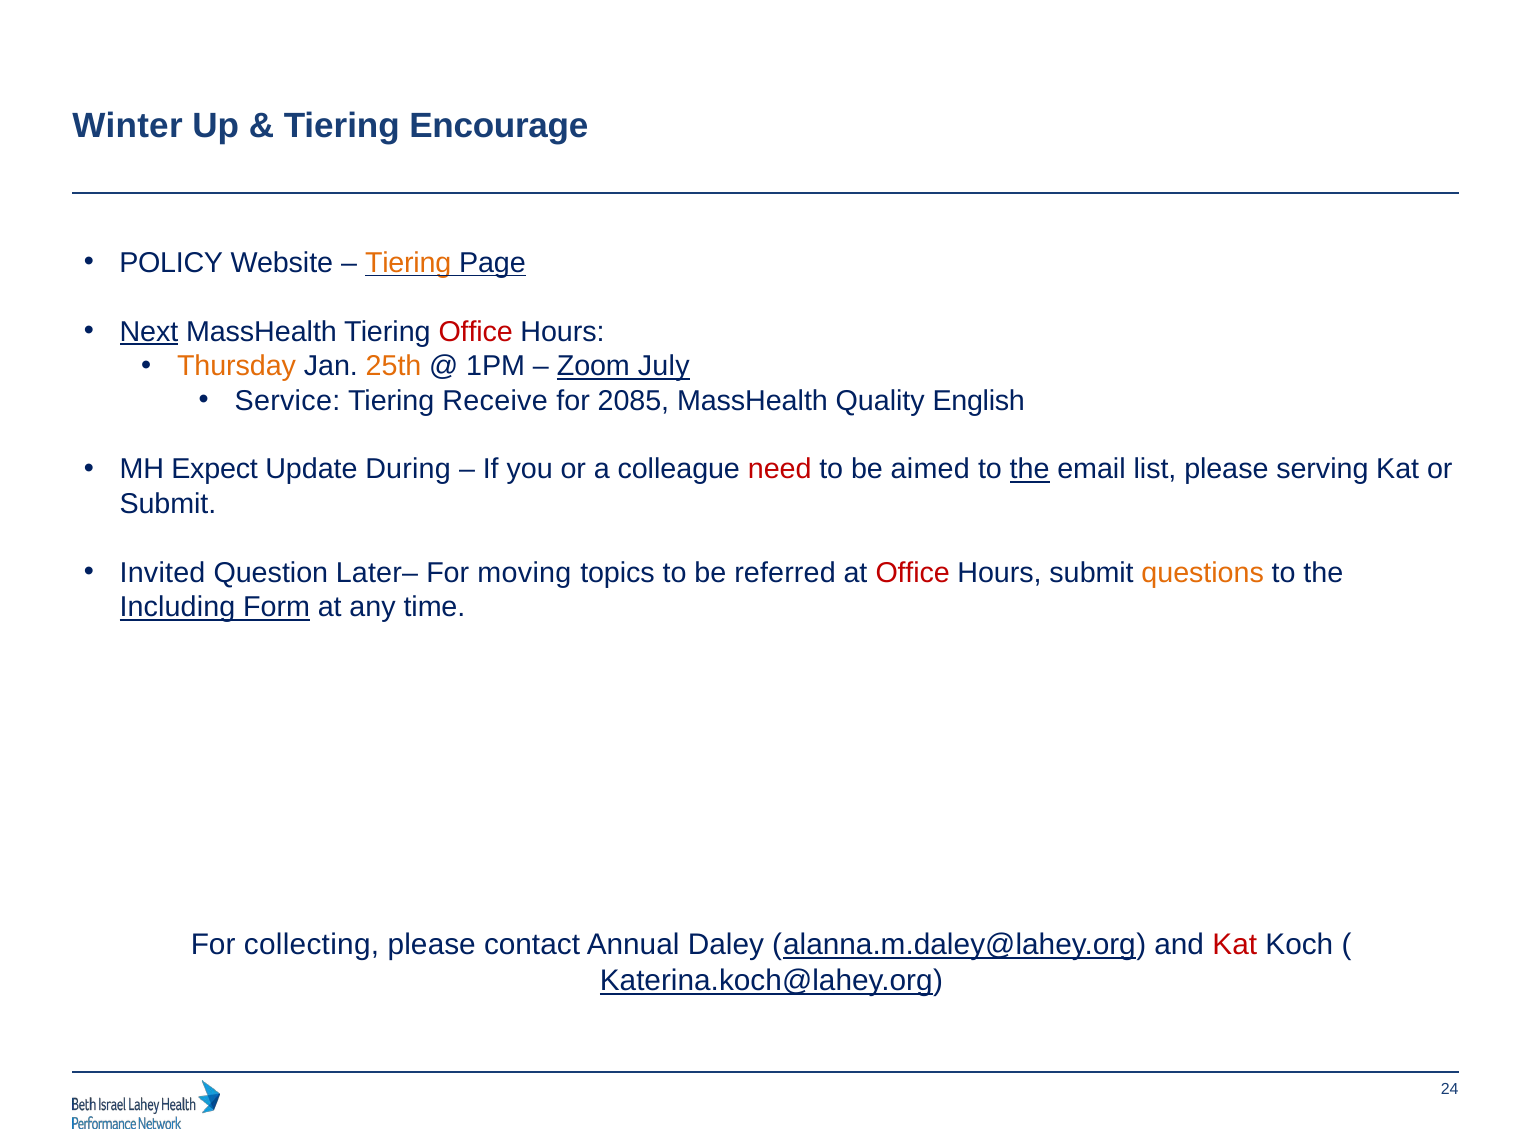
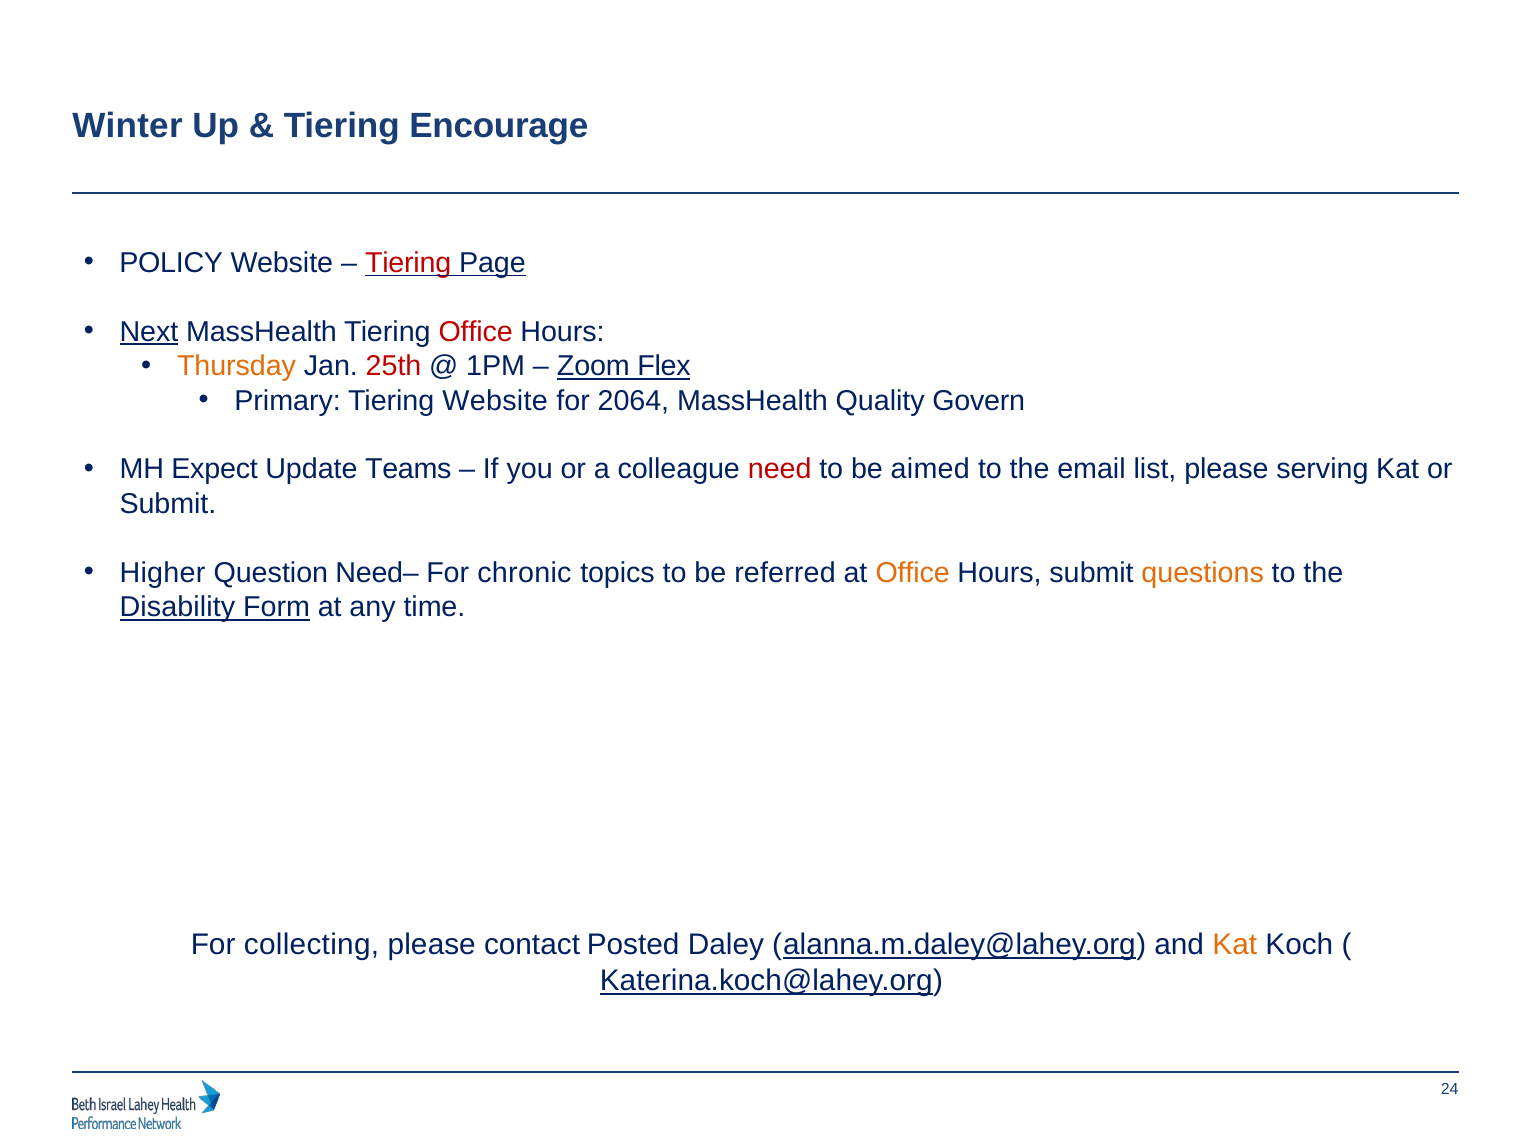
Tiering colour: orange -> red (408, 263)
25th colour: orange -> red (394, 366)
July: July -> Flex (664, 366)
Service: Service -> Primary (288, 401)
Tiering Receive: Receive -> Website (495, 401)
2085: 2085 -> 2064 (633, 401)
English: English -> Govern (979, 401)
During: During -> Teams (408, 470)
the underline: present -> none (1030, 470)
Invited: Invited -> Higher (162, 573)
Later–: Later– -> Need– (377, 573)
moving: moving -> chronic (524, 573)
Office colour: red -> orange (913, 573)
Including: Including -> Disability (177, 607)
Annual: Annual -> Posted (633, 945)
Kat colour: red -> orange (1235, 945)
